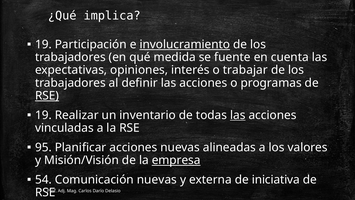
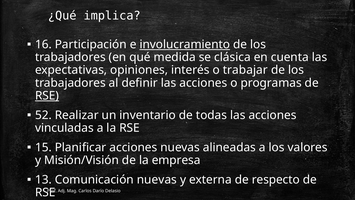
19: 19 -> 16 (43, 44)
fuente: fuente -> clásica (232, 57)
19: 19 -> 52 (43, 115)
las underline: present -> none (238, 115)
95: 95 -> 15 (43, 147)
empresa underline: present -> none (176, 160)
54: 54 -> 13 (43, 179)
iniciativa: iniciativa -> respecto (276, 179)
